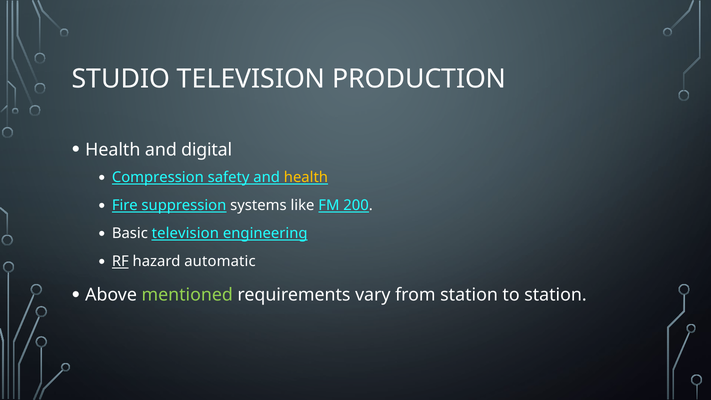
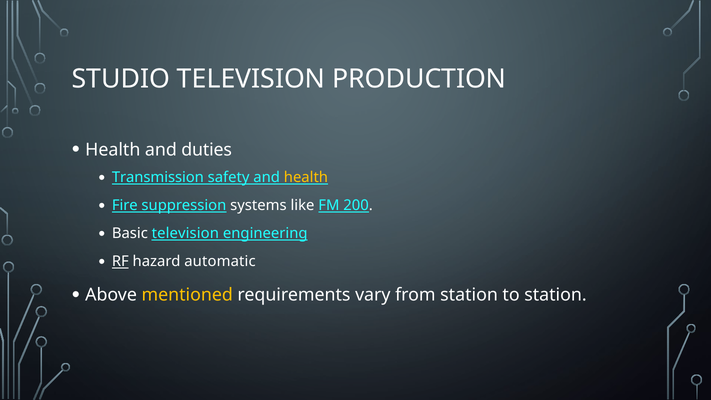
digital: digital -> duties (207, 150)
Compression: Compression -> Transmission (158, 177)
mentioned colour: light green -> yellow (187, 295)
